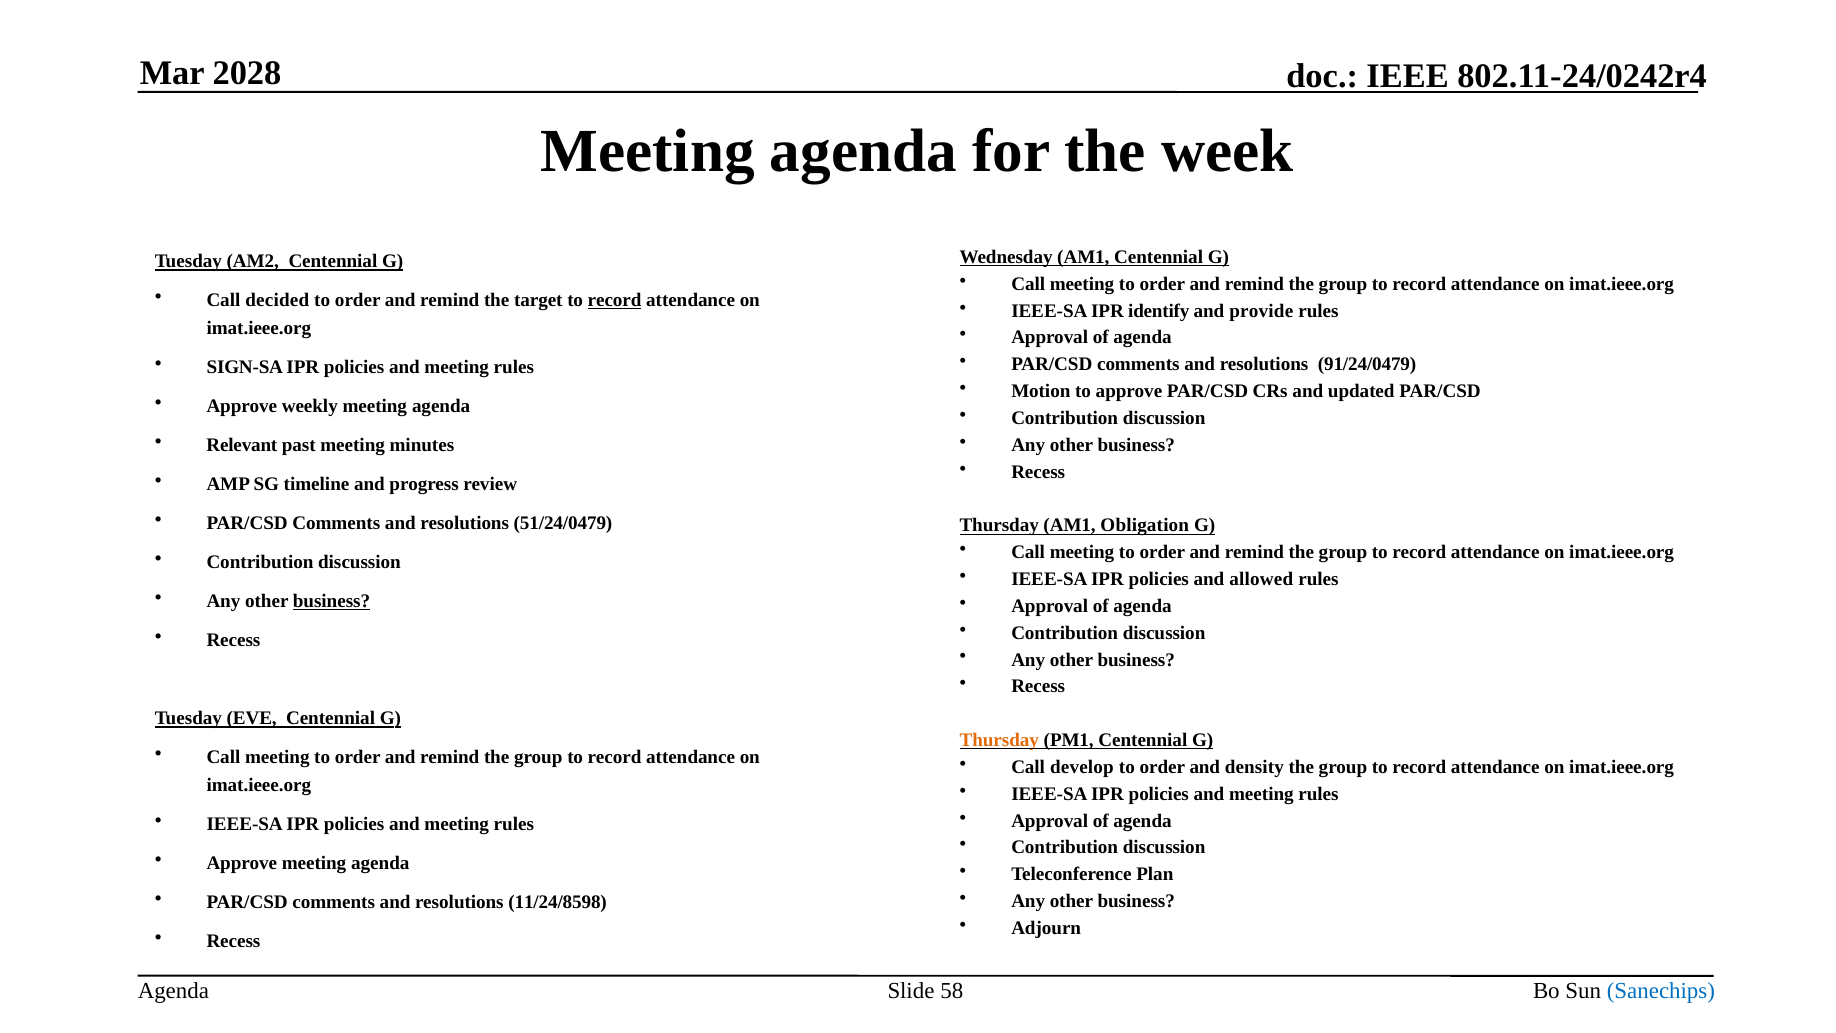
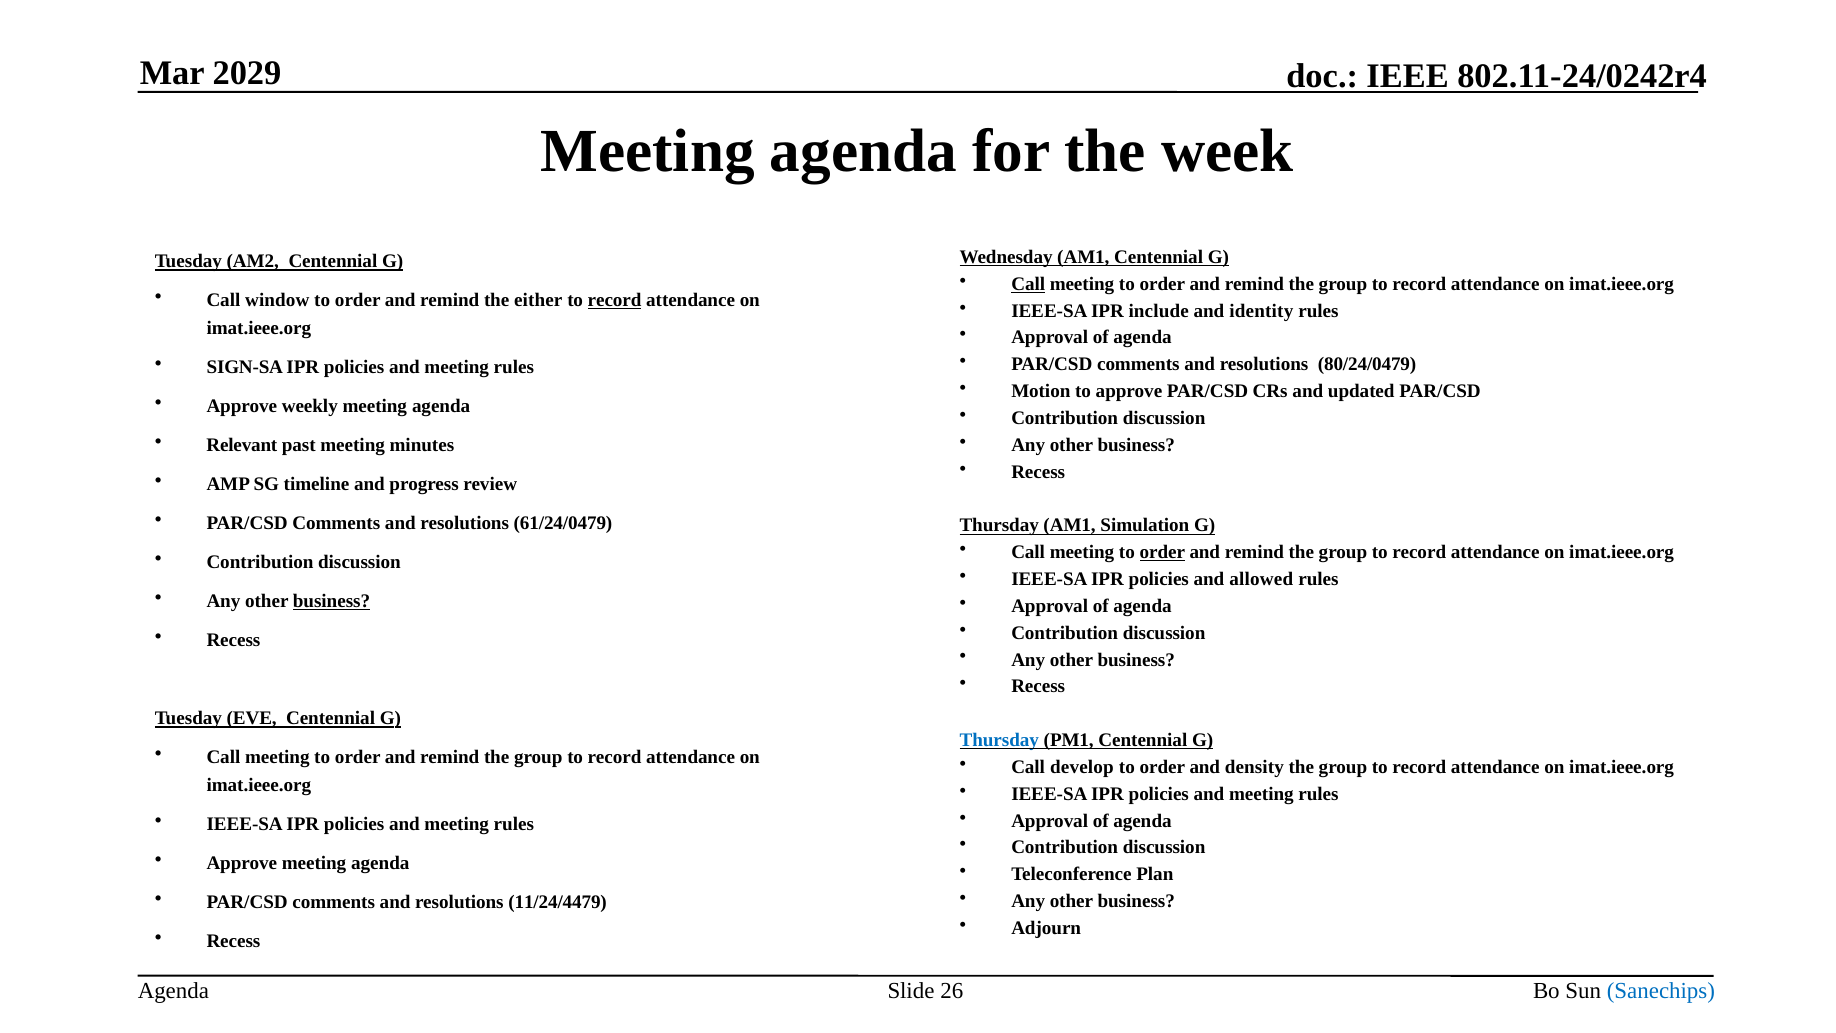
2028: 2028 -> 2029 (247, 73)
Call underline: none -> present (1028, 284)
decided: decided -> window (277, 300)
target: target -> either (538, 300)
identify: identify -> include (1159, 311)
provide: provide -> identity (1261, 311)
91/24/0479: 91/24/0479 -> 80/24/0479 (1367, 364)
51/24/0479: 51/24/0479 -> 61/24/0479 (563, 523)
Obligation: Obligation -> Simulation (1145, 525)
order underline: none -> present (1162, 552)
Thursday colour: orange -> blue (999, 740)
11/24/8598: 11/24/8598 -> 11/24/4479 (558, 902)
58: 58 -> 26 (952, 990)
